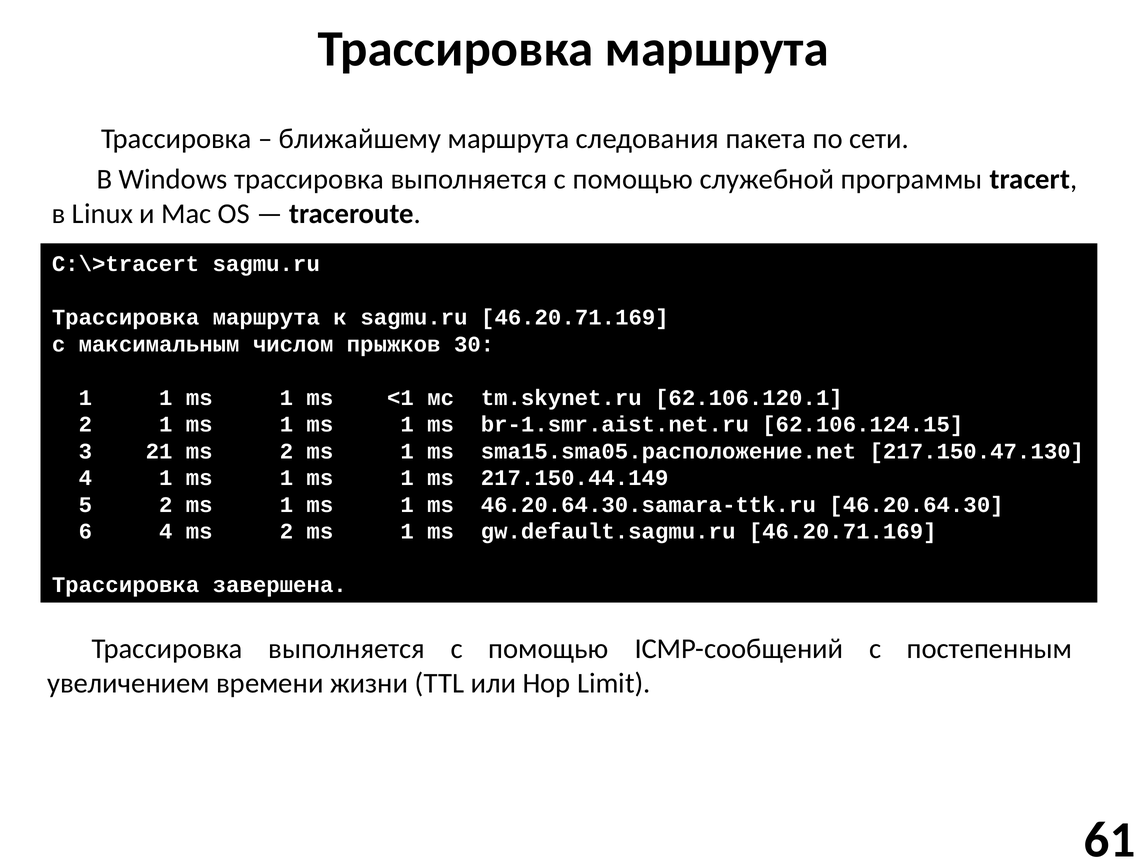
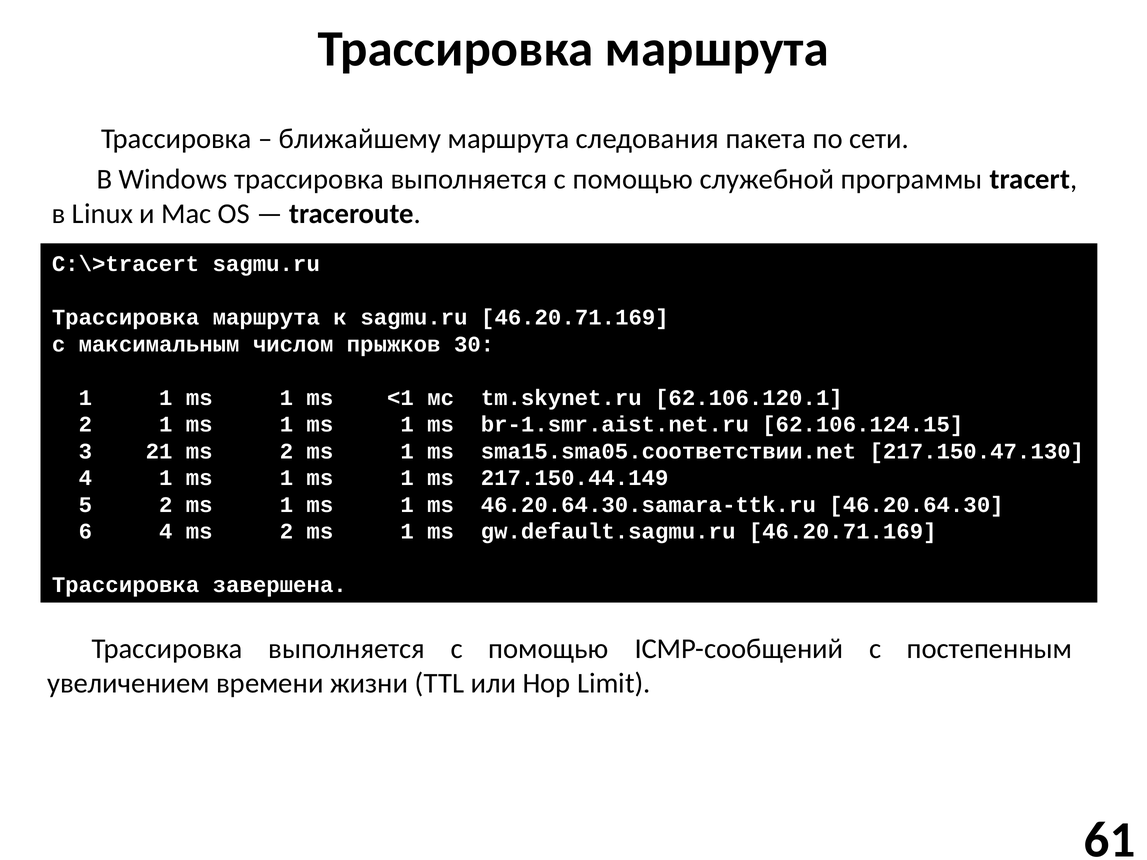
sma15.sma05.расположение.net: sma15.sma05.расположение.net -> sma15.sma05.соответствии.net (668, 451)
